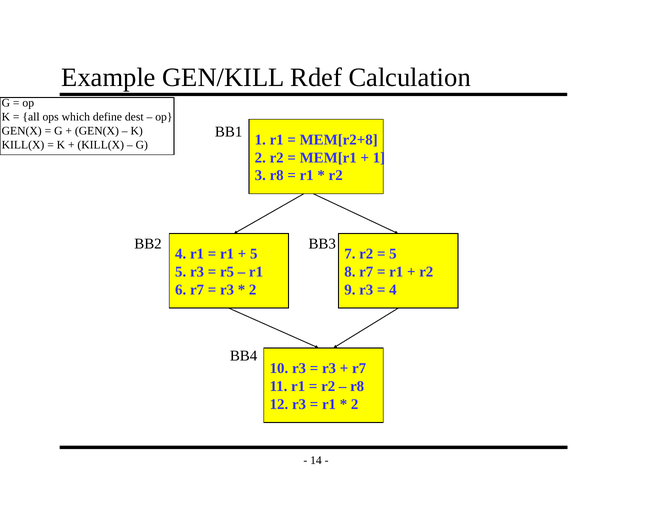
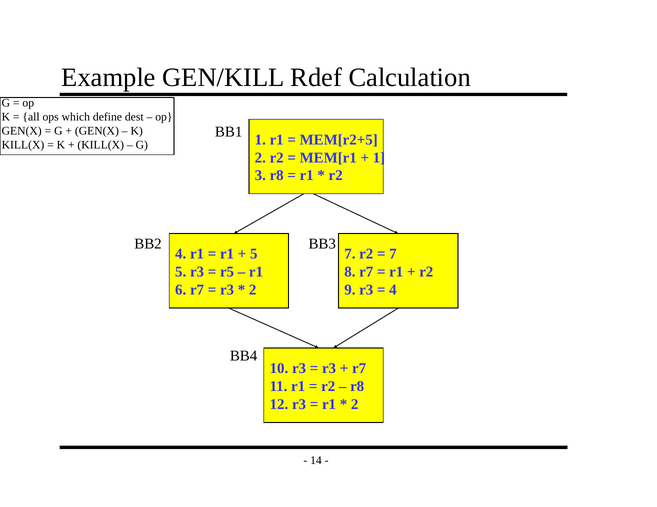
MEM[r2+8: MEM[r2+8 -> MEM[r2+5 (339, 140)
5: 5 -> 7 (393, 254)
